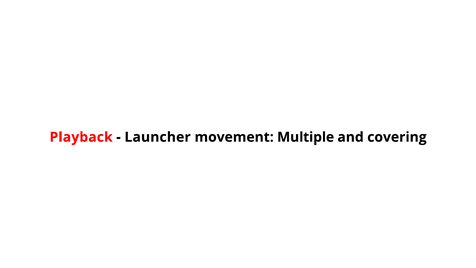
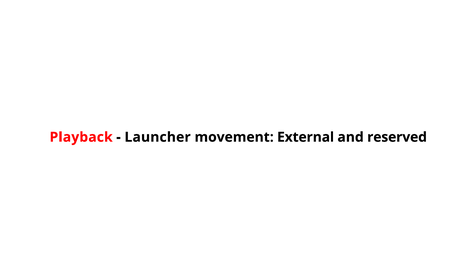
Multiple: Multiple -> External (306, 137)
covering: covering -> reserved (397, 137)
